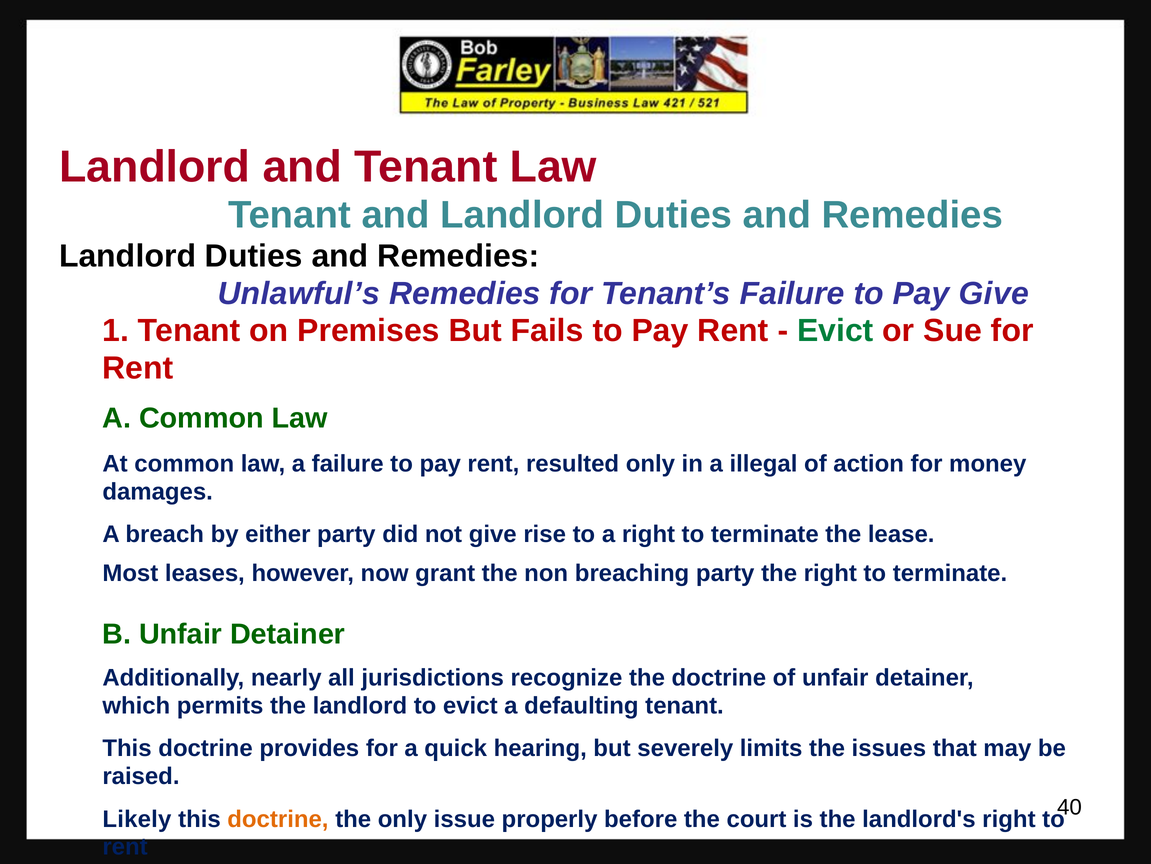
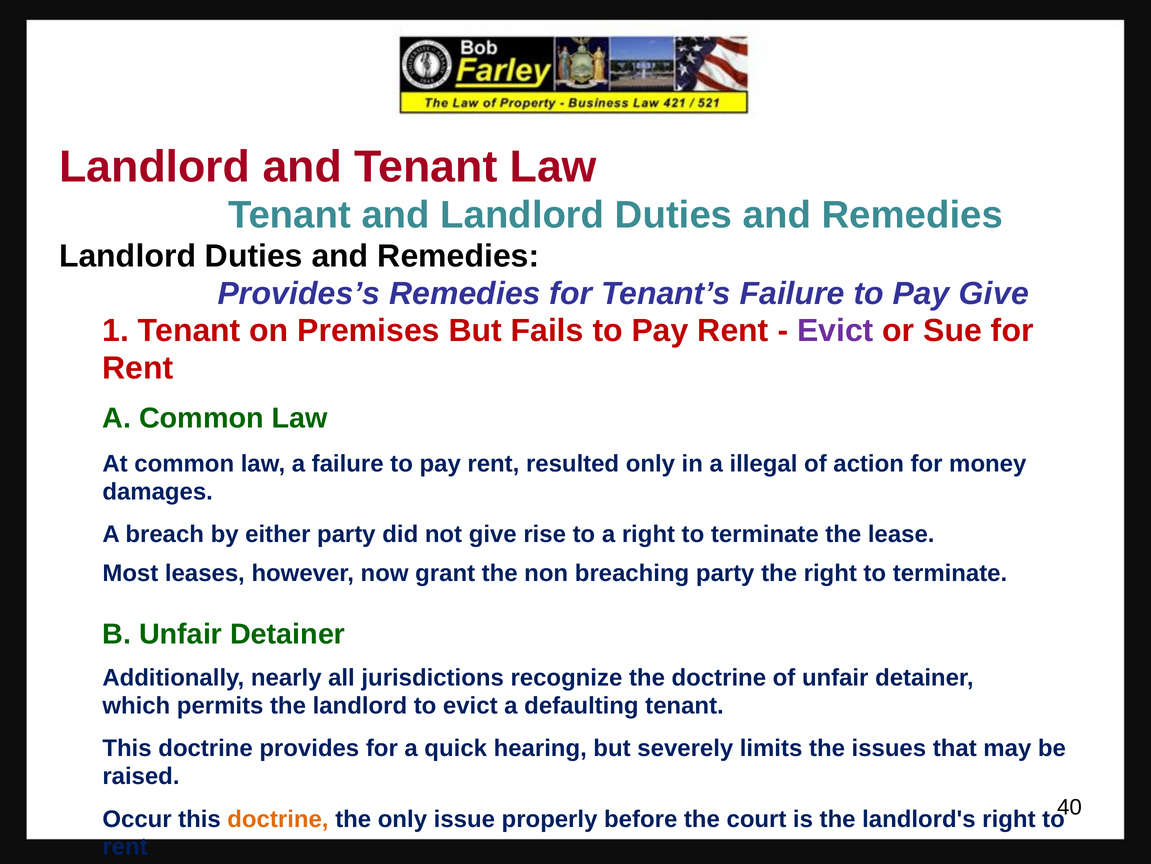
Unlawful’s: Unlawful’s -> Provides’s (299, 293)
Evict colour: green -> purple (835, 330)
Likely: Likely -> Occur (137, 818)
